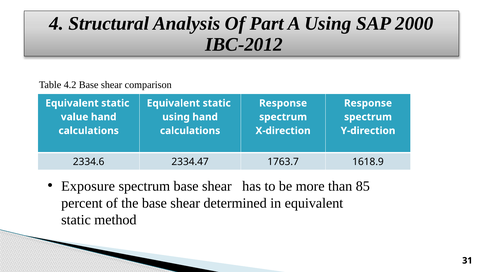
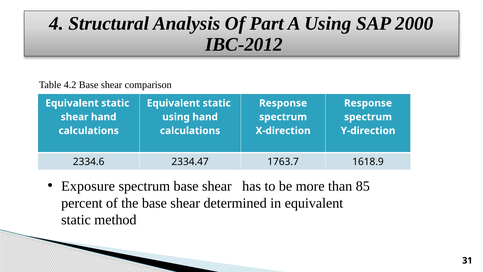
value: value -> shear (75, 117)
